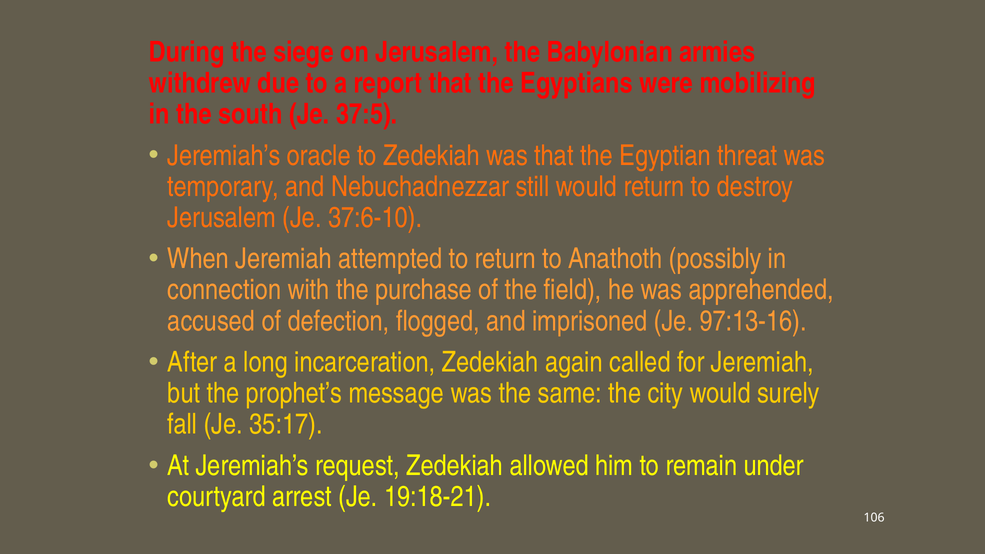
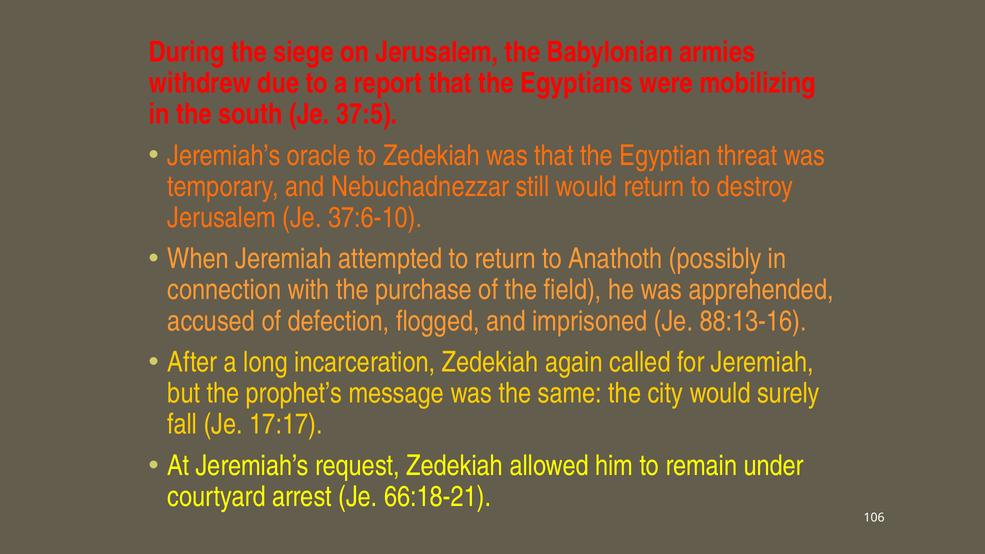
97:13-16: 97:13-16 -> 88:13-16 (753, 321)
35:17: 35:17 -> 17:17 (286, 424)
19:18-21: 19:18-21 -> 66:18-21 (438, 497)
